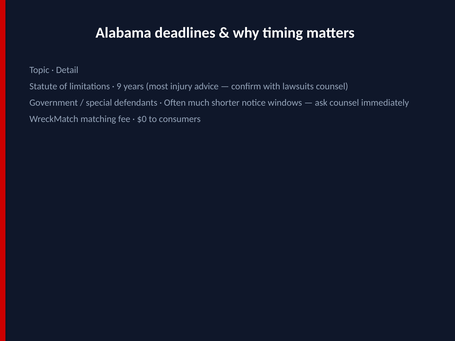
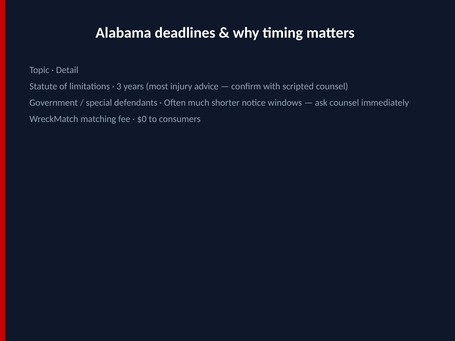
9: 9 -> 3 (119, 86)
lawsuits: lawsuits -> scripted (298, 86)
